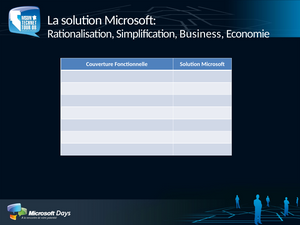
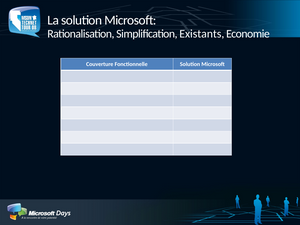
Business: Business -> Existants (202, 34)
